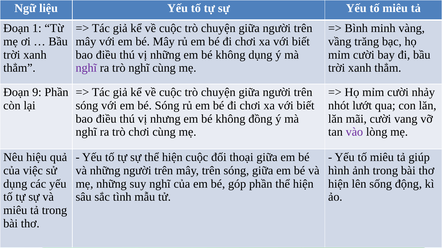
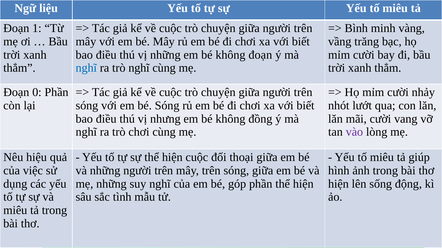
không dụng: dụng -> đoạn (260, 55)
nghĩ colour: purple -> blue (86, 68)
9: 9 -> 0 (37, 93)
